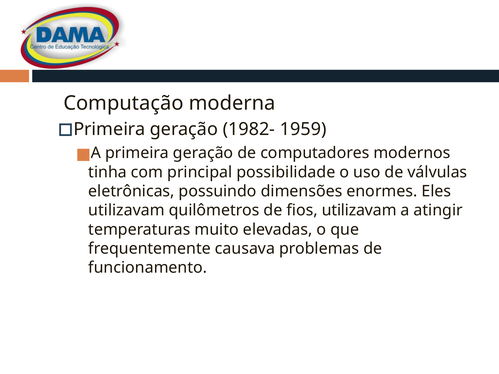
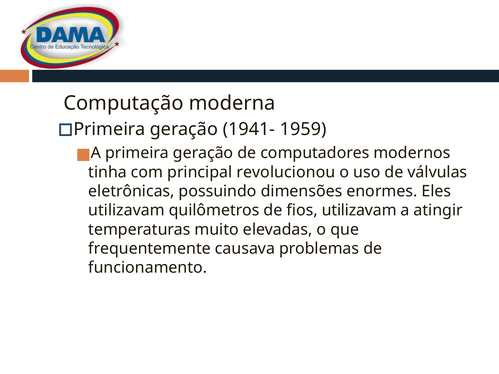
1982-: 1982- -> 1941- (249, 129)
possibilidade: possibilidade -> revolucionou (286, 172)
